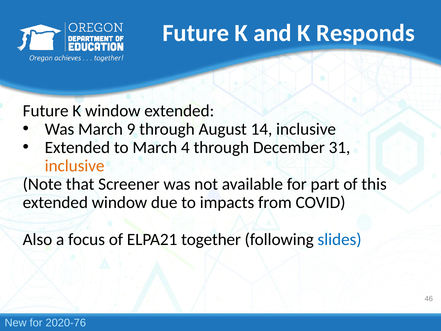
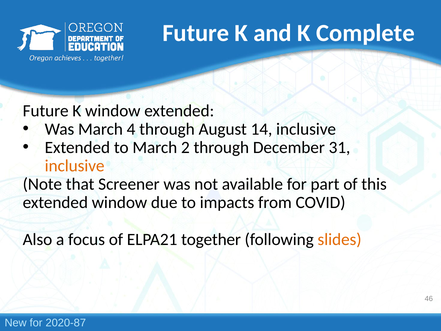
Responds: Responds -> Complete (366, 33)
9: 9 -> 4 (131, 129)
4: 4 -> 2 (185, 147)
slides colour: blue -> orange (340, 239)
2020-76: 2020-76 -> 2020-87 (66, 322)
